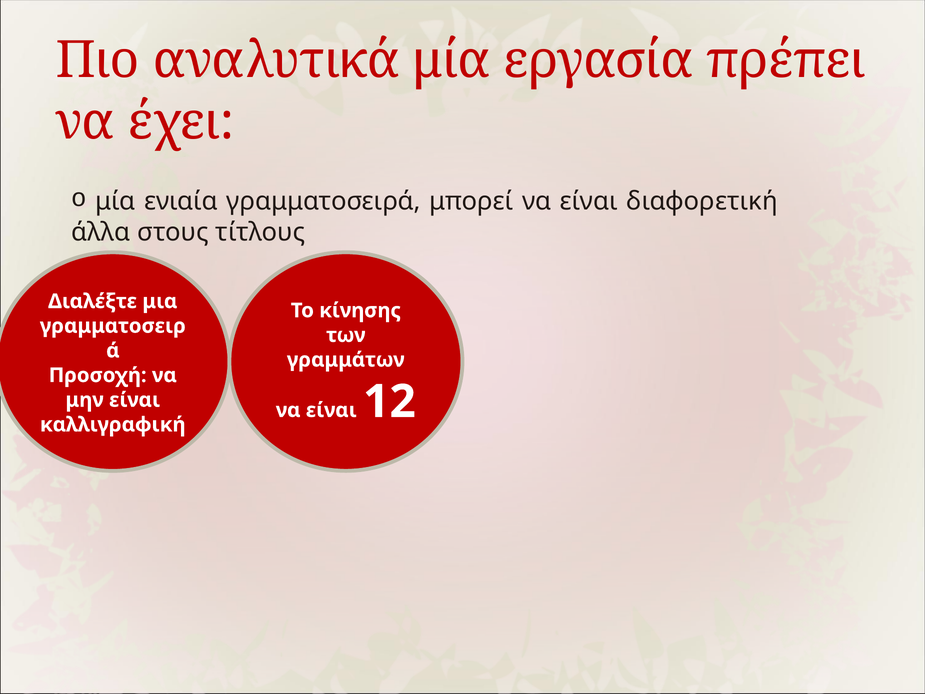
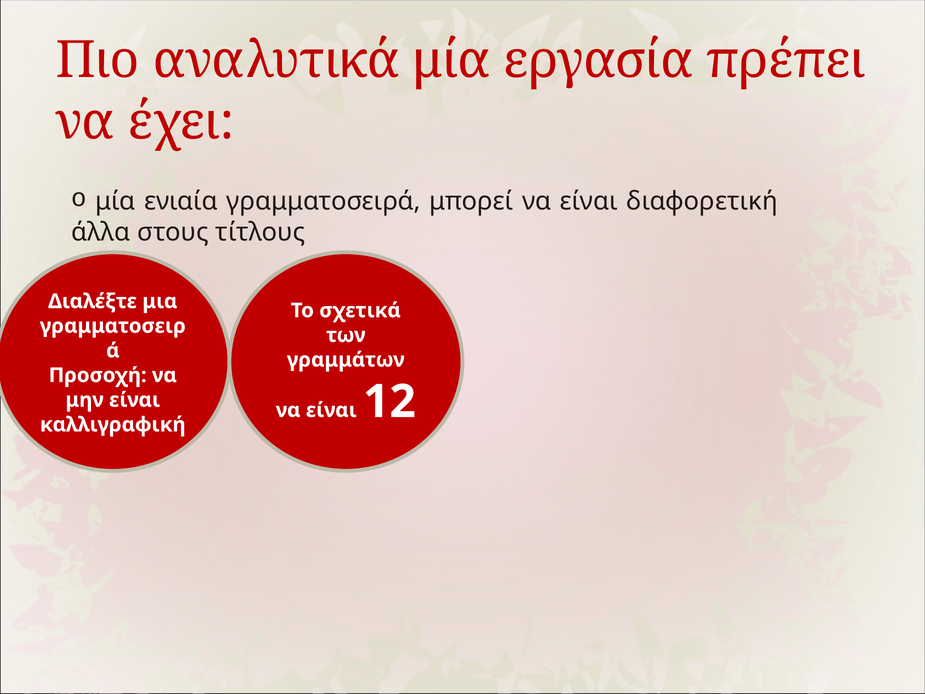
κίνησης: κίνησης -> σχετικά (360, 310)
